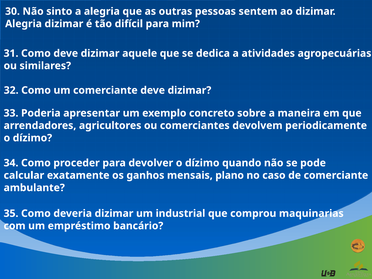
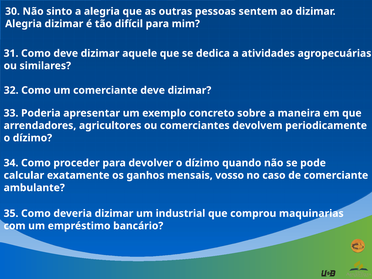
plano: plano -> vosso (230, 175)
